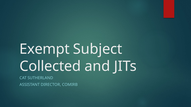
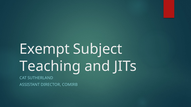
Collected: Collected -> Teaching (50, 67)
